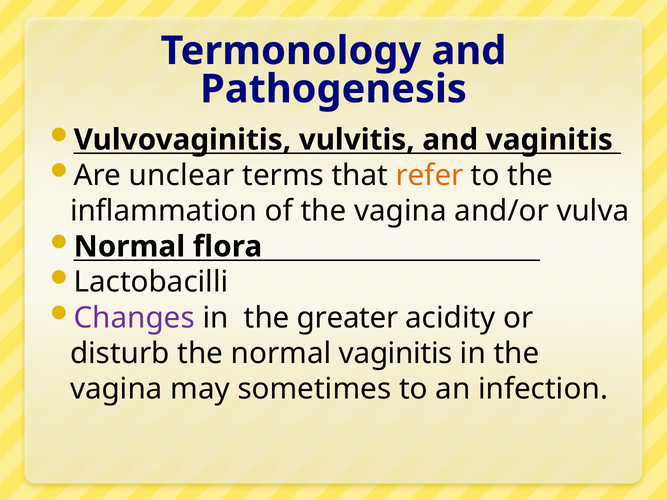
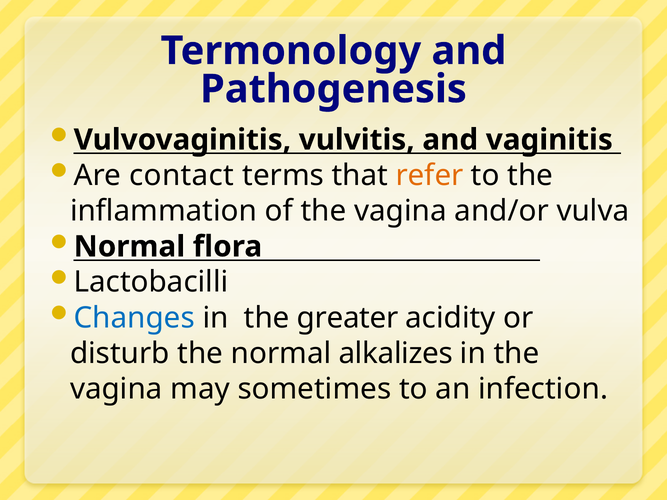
unclear: unclear -> contact (182, 176)
Changes colour: purple -> blue (134, 318)
normal vaginitis: vaginitis -> alkalizes (396, 354)
